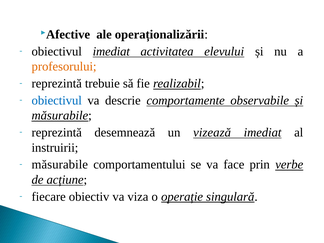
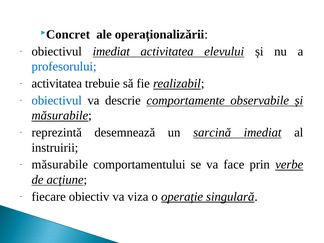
Afective: Afective -> Concret (68, 35)
profesorului colour: orange -> blue (64, 67)
reprezintă: reprezintă -> activitatea (57, 83)
vizează: vizează -> sarcină (212, 132)
